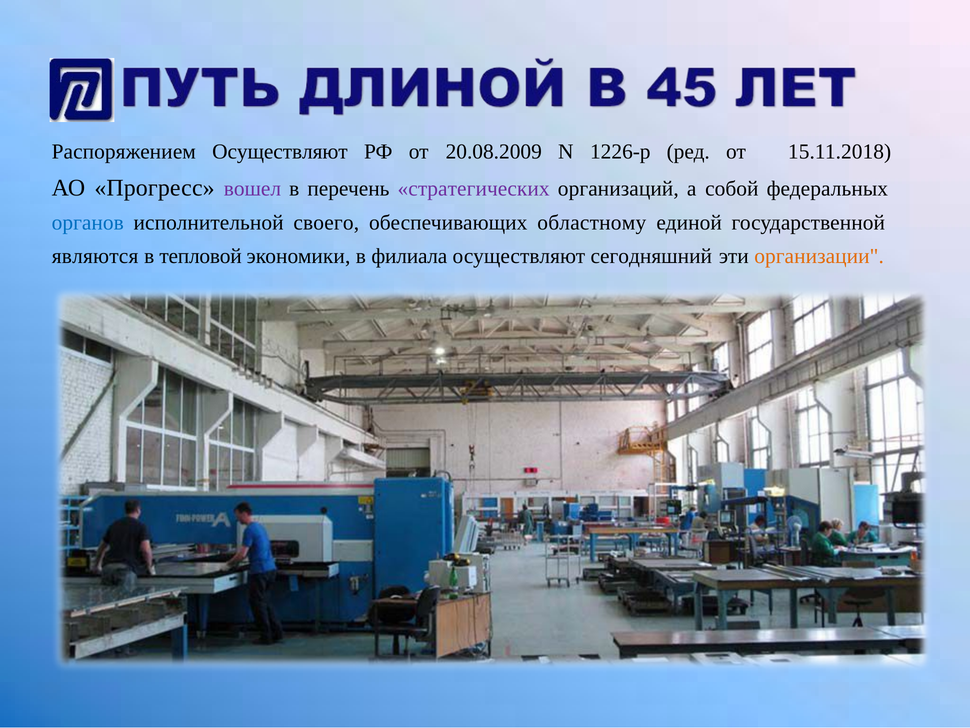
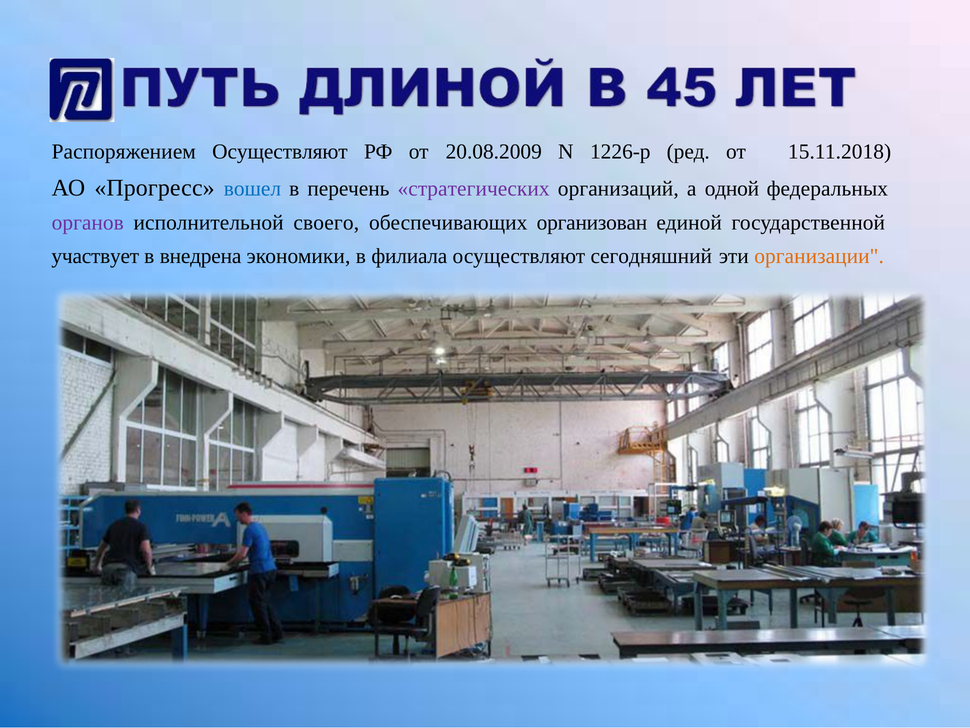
вошел colour: purple -> blue (252, 189)
собой: собой -> одной (732, 189)
органов colour: blue -> purple (88, 223)
областному: областному -> организован (592, 223)
являются: являются -> участвует (95, 256)
тепловой: тепловой -> внедрена (201, 256)
